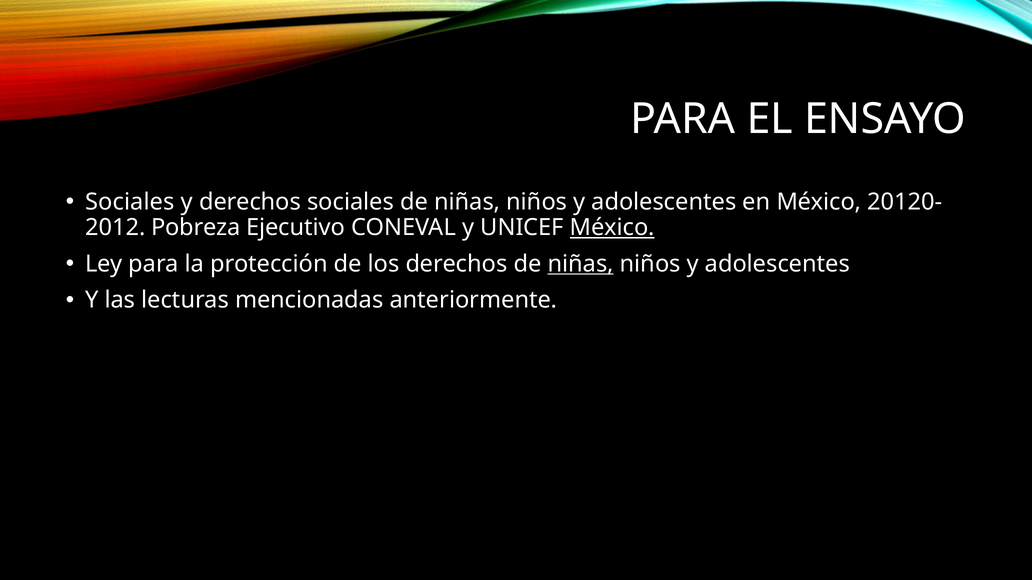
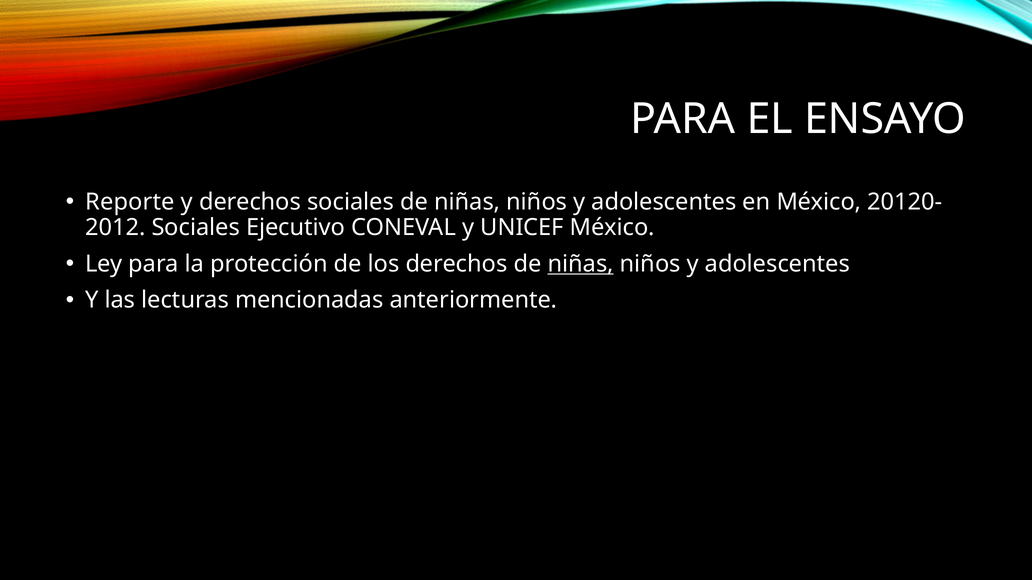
Sociales: Sociales -> Reporte (130, 202)
Pobreza: Pobreza -> Sociales (196, 228)
México underline: present -> none (612, 228)
